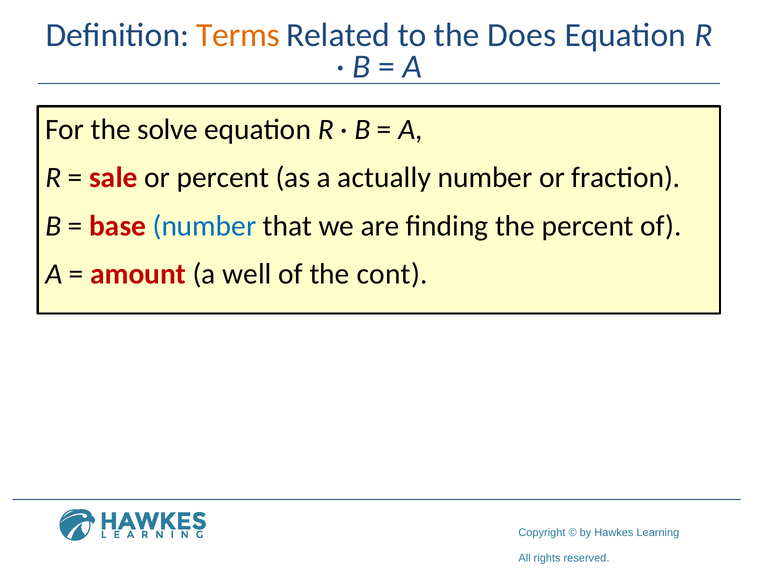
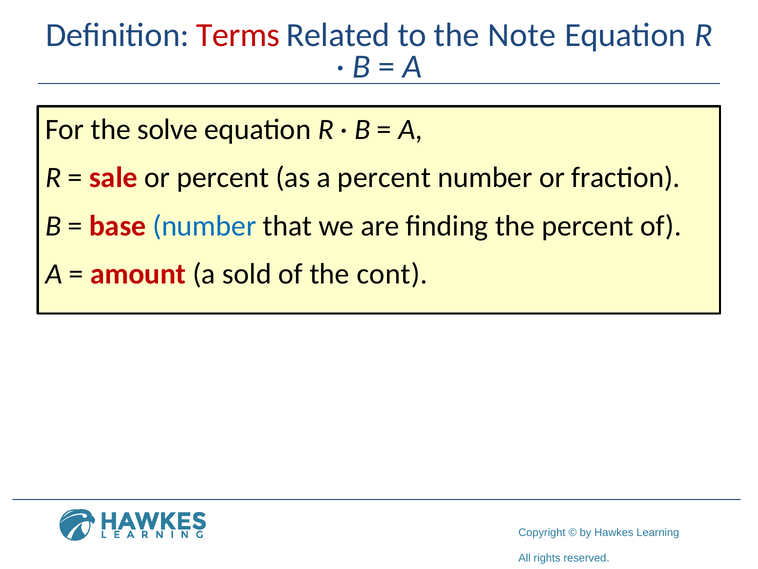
Terms colour: orange -> red (238, 35)
Does: Does -> Note (522, 35)
a actually: actually -> percent (384, 178)
well: well -> sold (247, 274)
